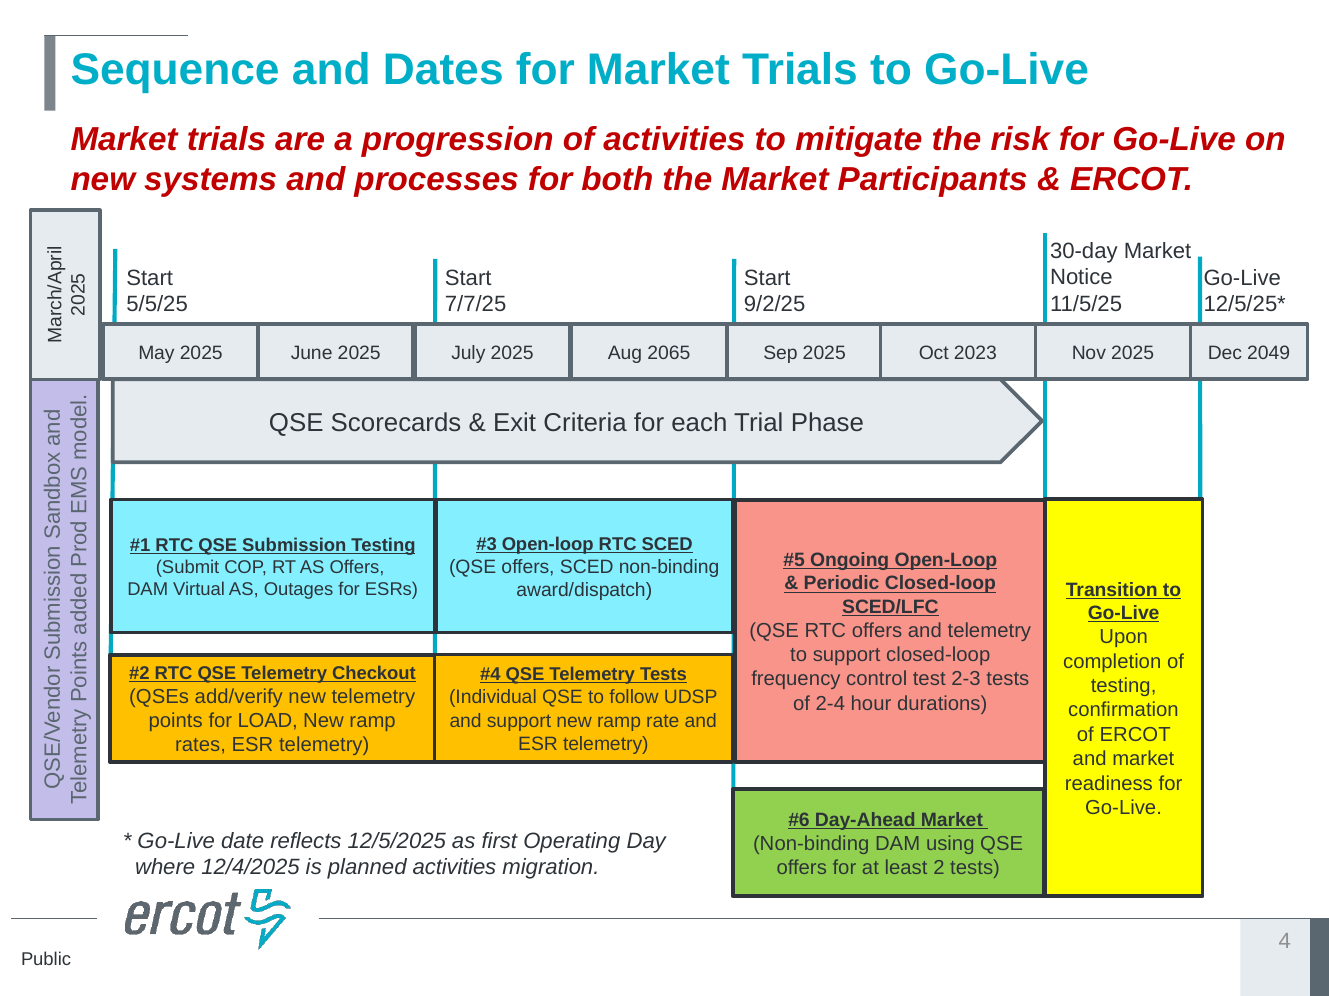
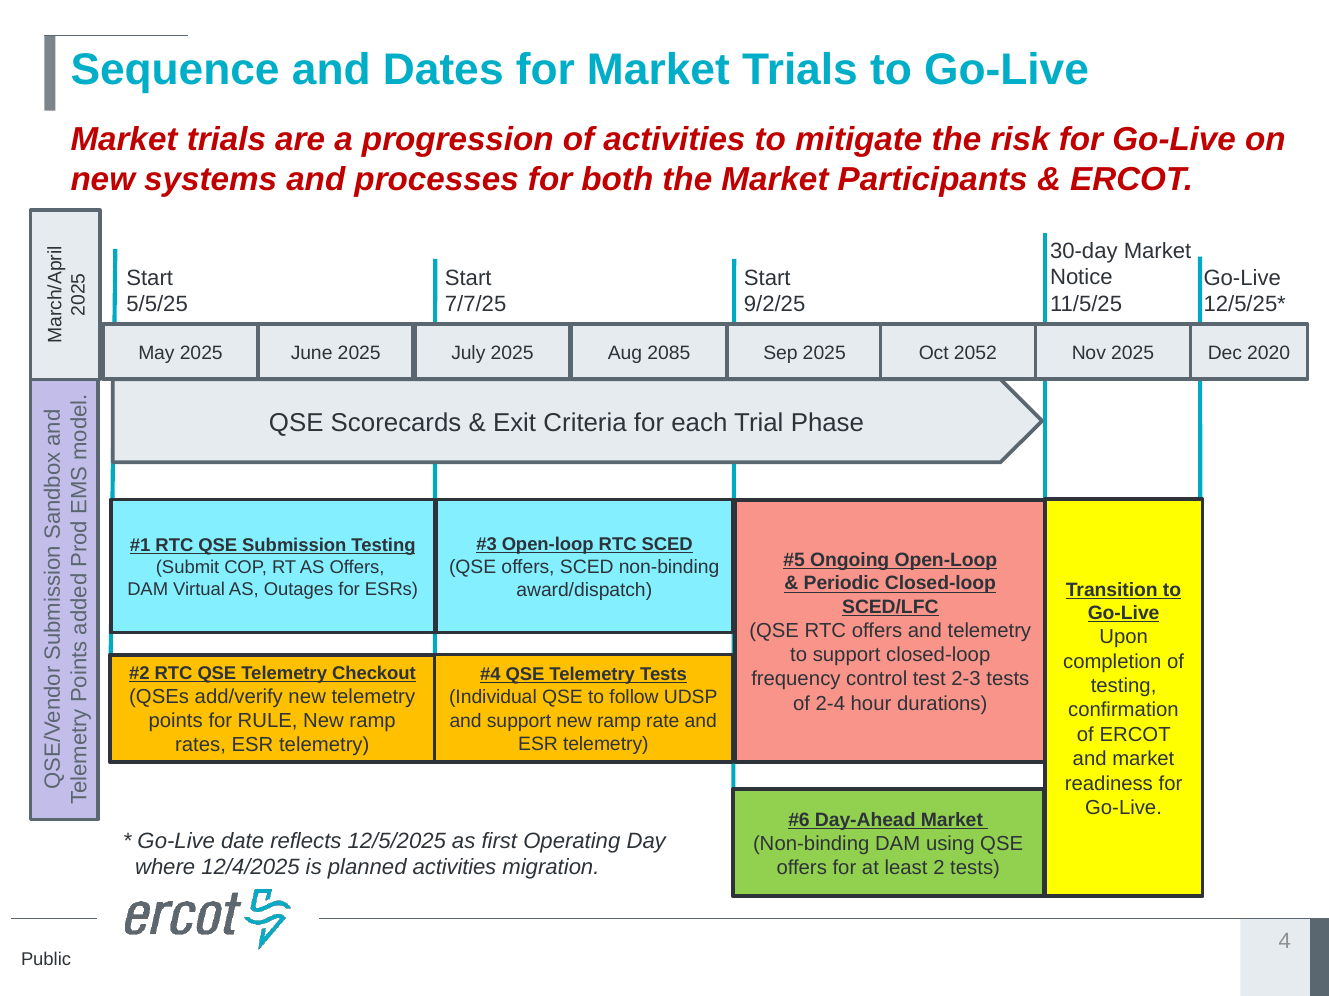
2065: 2065 -> 2085 (669, 353)
2023: 2023 -> 2052 (975, 353)
2049: 2049 -> 2020 (1269, 353)
LOAD: LOAD -> RULE (268, 721)
